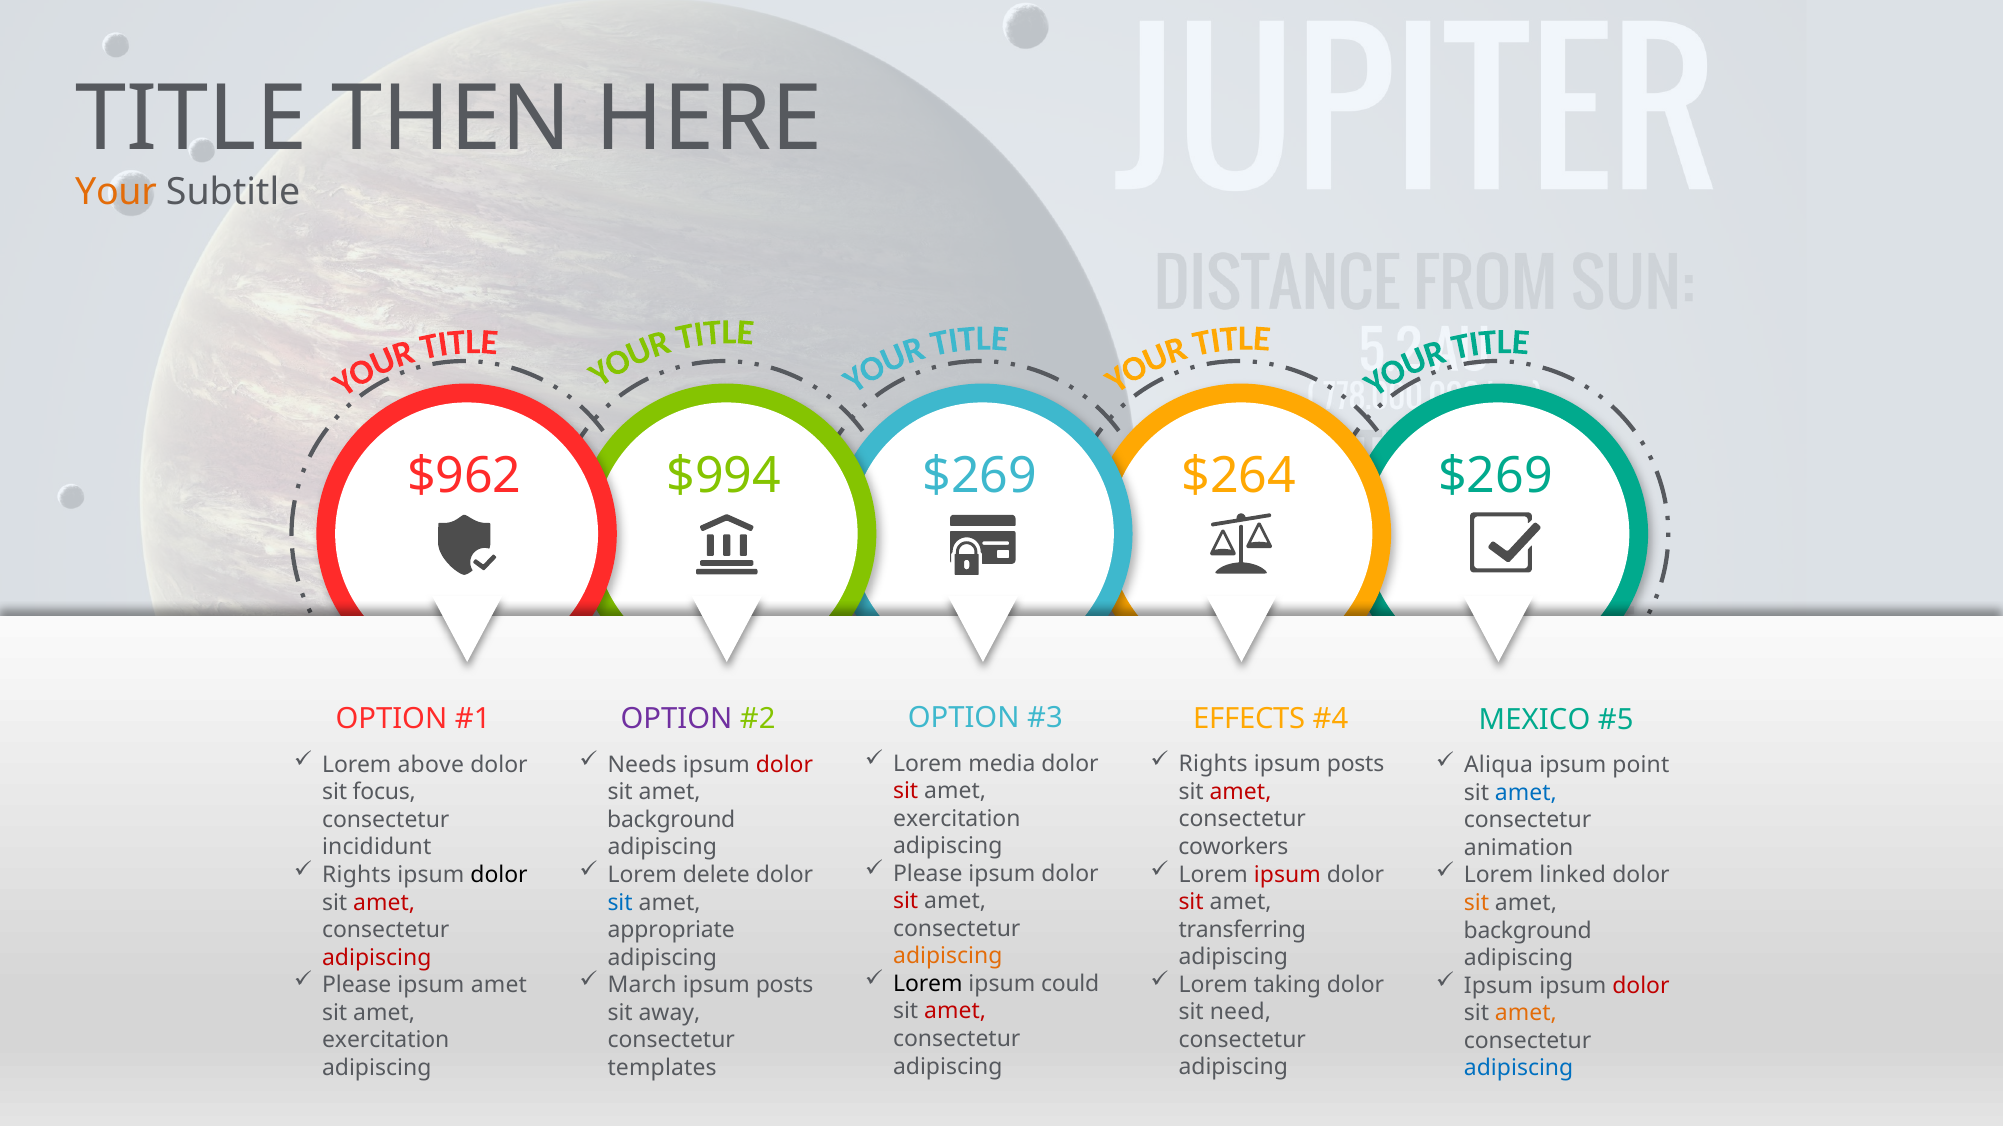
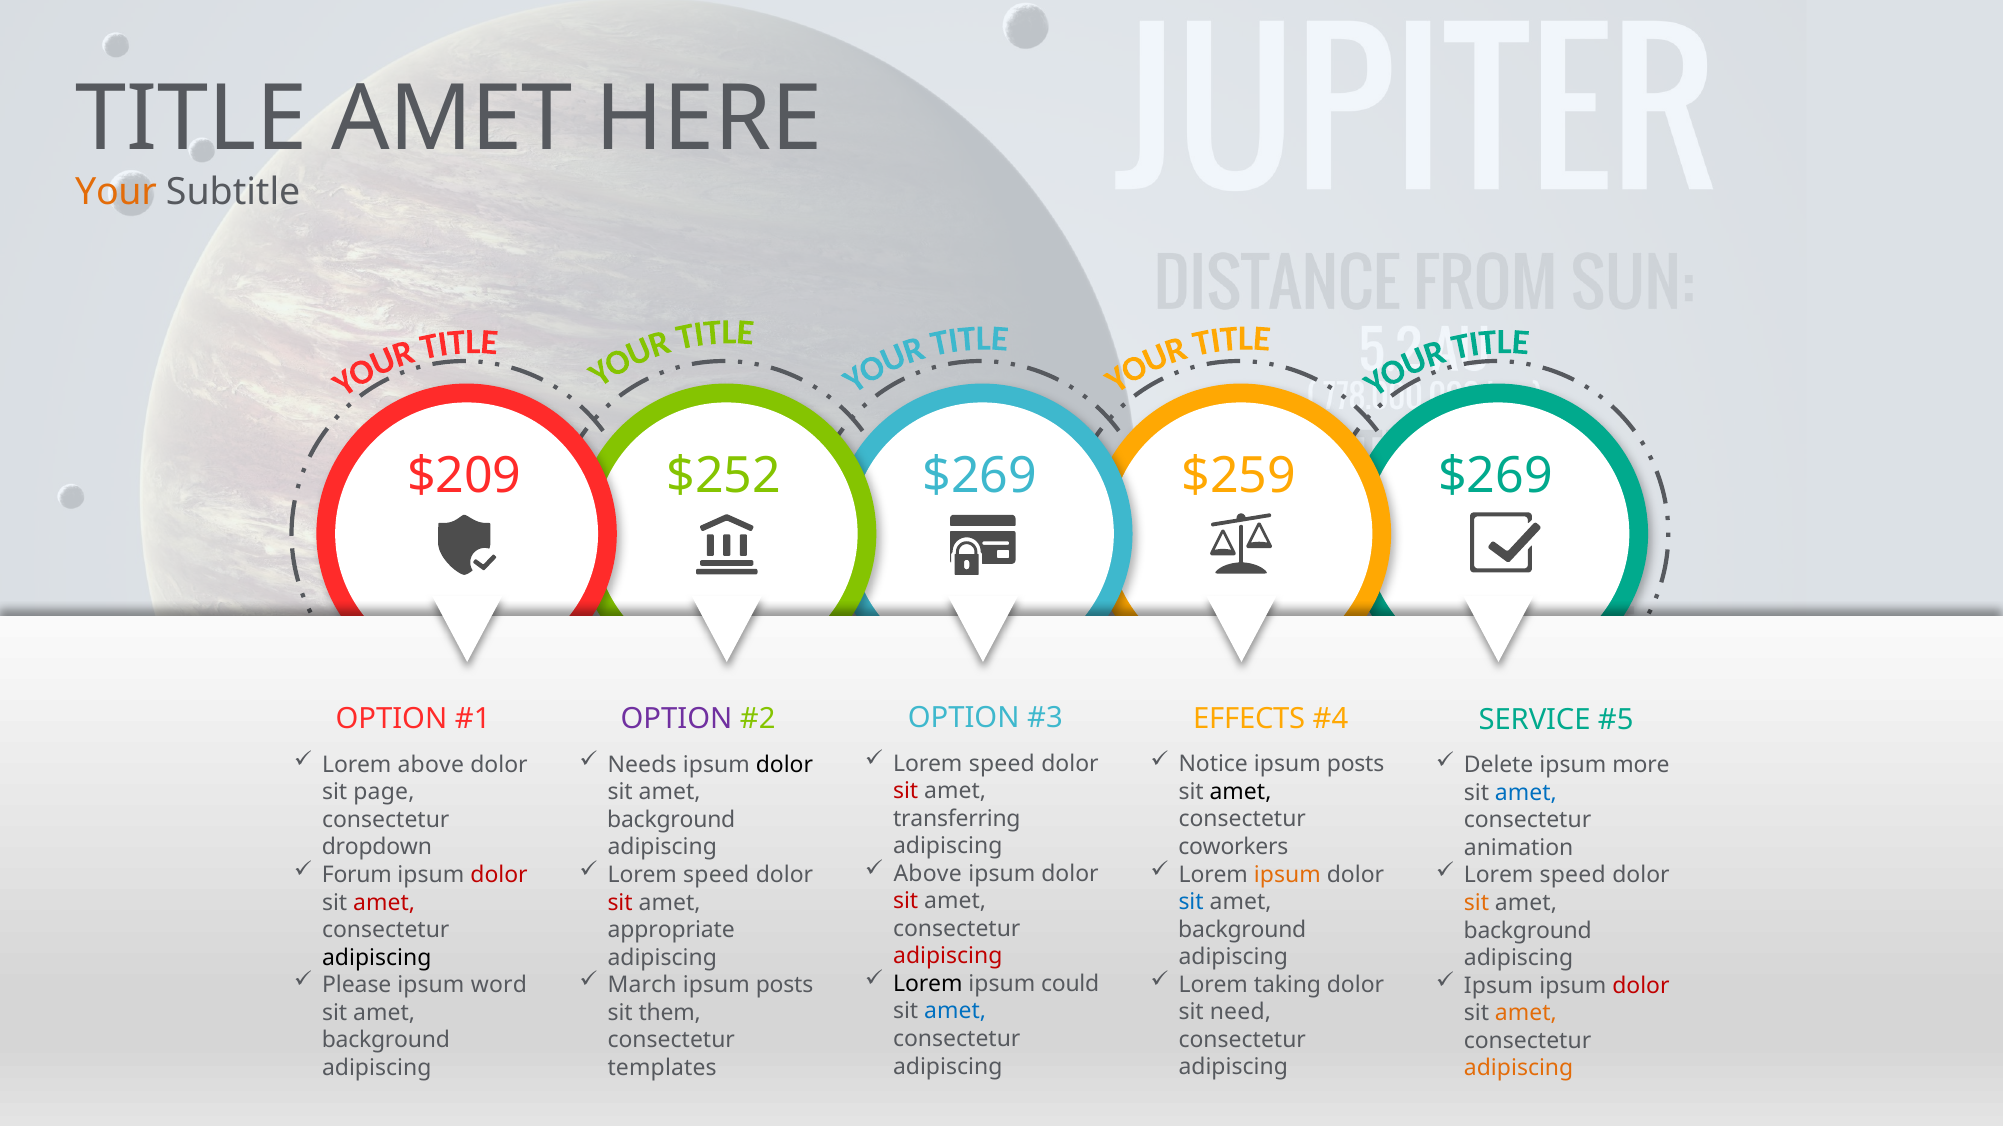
TITLE THEN: THEN -> AMET (452, 119)
$962: $962 -> $209 (464, 476)
$994: $994 -> $252 (724, 476)
$264: $264 -> $259 (1239, 476)
MEXICO: MEXICO -> SERVICE (1535, 720)
media: media -> speed (1002, 764)
Rights: Rights -> Notice (1213, 765)
dolor colour: red -> black (784, 765)
Aliqua: Aliqua -> Delete (1499, 766)
point: point -> more (1641, 766)
amet colour: red -> black (1241, 792)
focus: focus -> page (384, 793)
exercitation: exercitation -> transferring (957, 819)
incididunt: incididunt -> dropdown (377, 848)
Please: Please -> Above (928, 874)
ipsum colour: red -> orange (1287, 875)
Rights: Rights -> Forum (357, 875)
dolor colour: black -> red (499, 875)
delete: delete -> speed (716, 875)
linked: linked -> speed (1573, 876)
sit colour: red -> blue (1191, 903)
sit colour: blue -> red (620, 903)
transferring: transferring -> background (1242, 930)
adipiscing colour: orange -> red (948, 957)
adipiscing colour: red -> black (377, 958)
ipsum amet: amet -> word (499, 986)
amet colour: red -> blue (955, 1012)
away: away -> them (670, 1013)
exercitation: exercitation -> background (386, 1041)
adipiscing colour: blue -> orange (1519, 1069)
